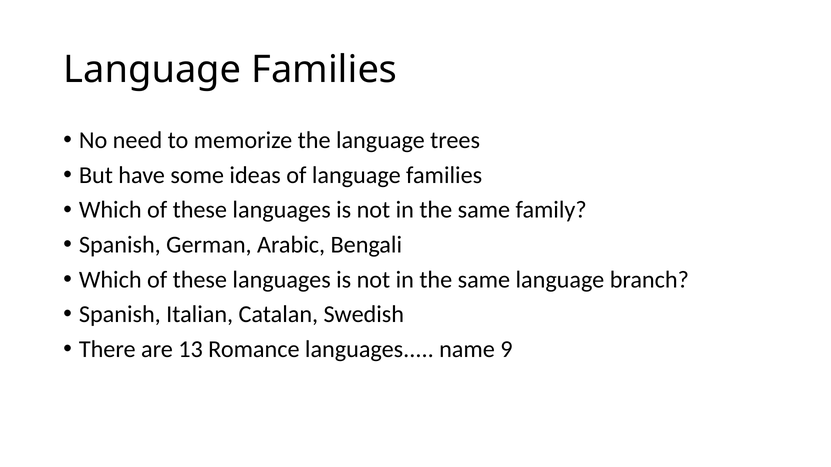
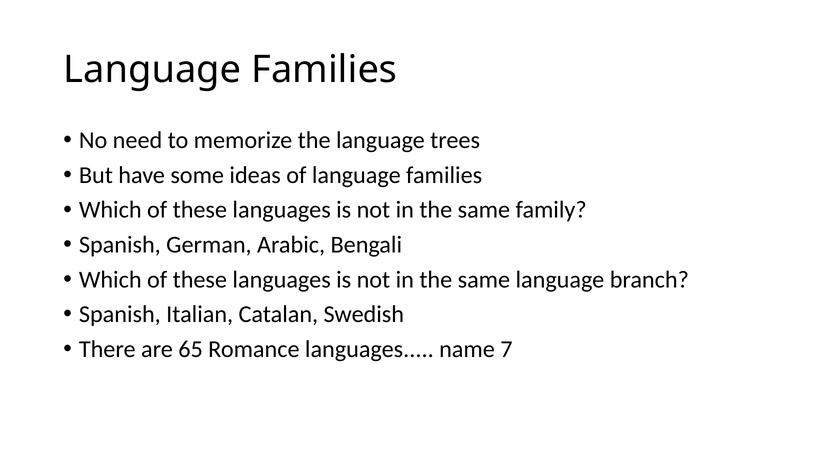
13: 13 -> 65 (191, 350)
9: 9 -> 7 (506, 350)
